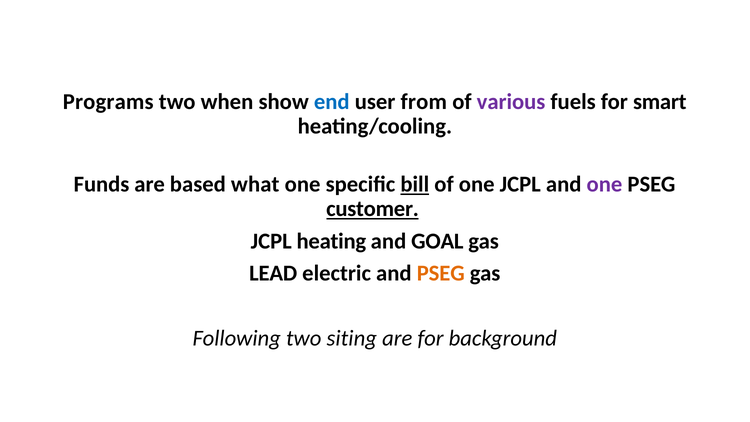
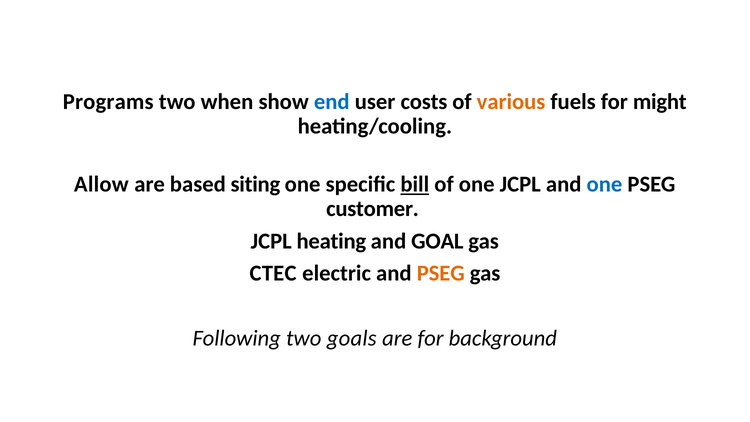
from: from -> costs (424, 102)
various colour: purple -> orange (511, 102)
smart: smart -> might (660, 102)
Funds: Funds -> Allow (101, 184)
what: what -> siting (255, 184)
one colour: purple -> blue (604, 184)
customer underline: present -> none (373, 209)
LEAD: LEAD -> CTEC (273, 273)
siting: siting -> goals (352, 338)
